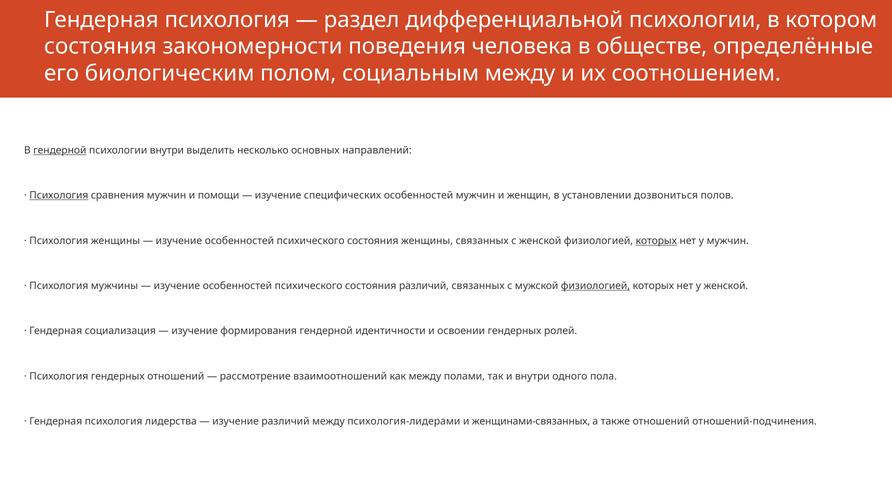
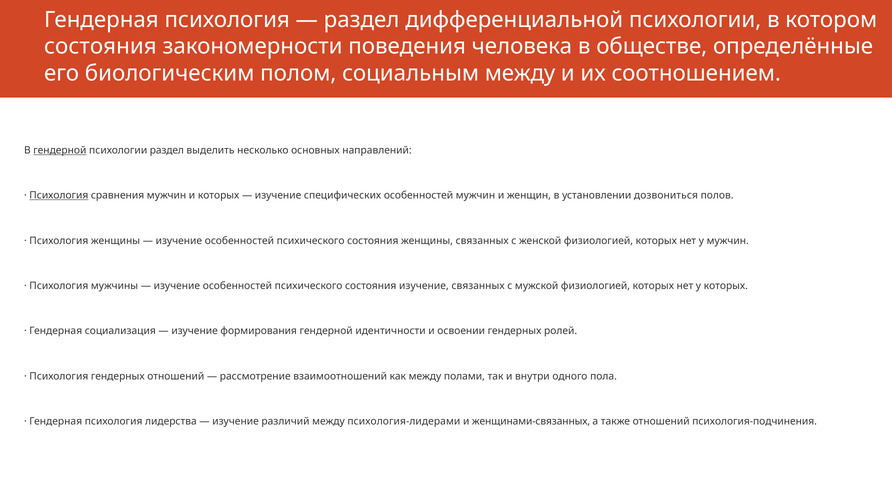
психологии внутри: внутри -> раздел (167, 150)
и помощи: помощи -> которых (219, 195)
которых underline: present -> none (656, 241)
состояния различий: различий -> изучение (424, 286)
физиологией underline: present -> none (596, 286)
у женской: женской -> которых (726, 286)
отношений-подчинения: отношений-подчинения -> психология-подчинения (755, 421)
